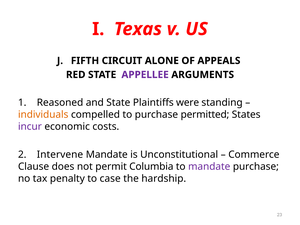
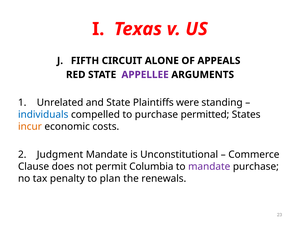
Reasoned: Reasoned -> Unrelated (60, 103)
individuals colour: orange -> blue (43, 115)
incur colour: purple -> orange (30, 127)
Intervene: Intervene -> Judgment (60, 155)
case: case -> plan (110, 179)
hardship: hardship -> renewals (164, 179)
